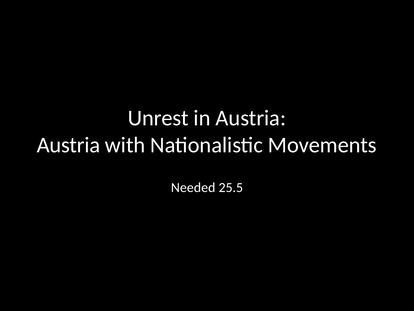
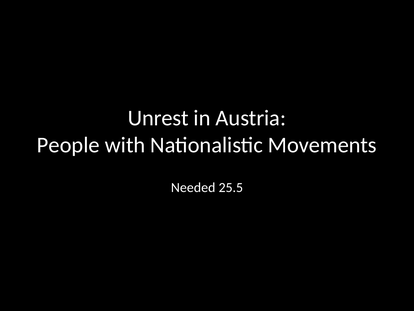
Austria: Austria -> People (68, 145)
